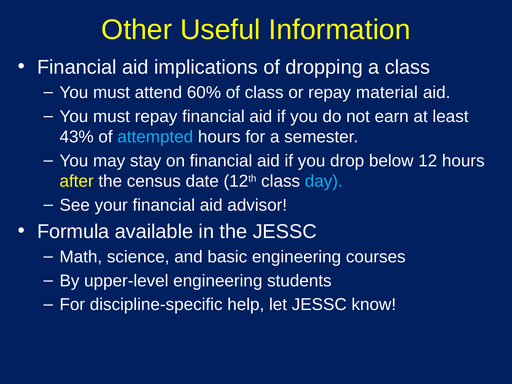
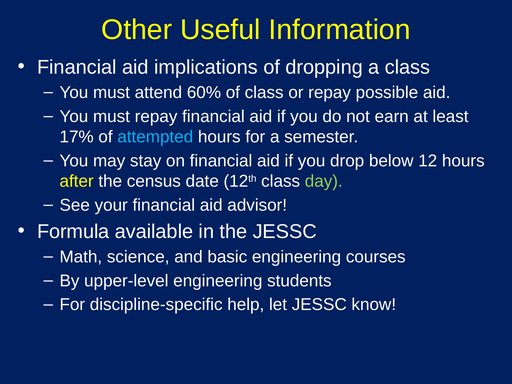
material: material -> possible (387, 93)
43%: 43% -> 17% (77, 137)
day colour: light blue -> light green (324, 181)
